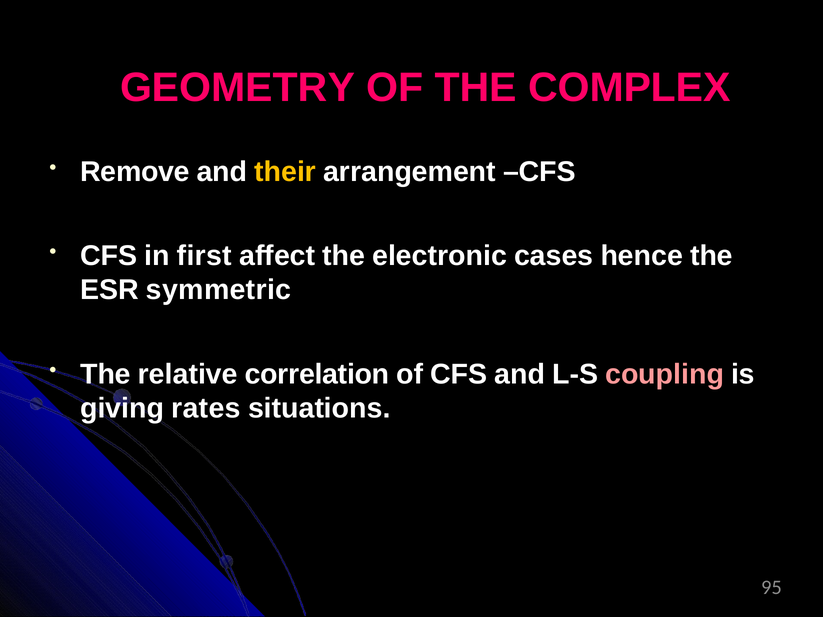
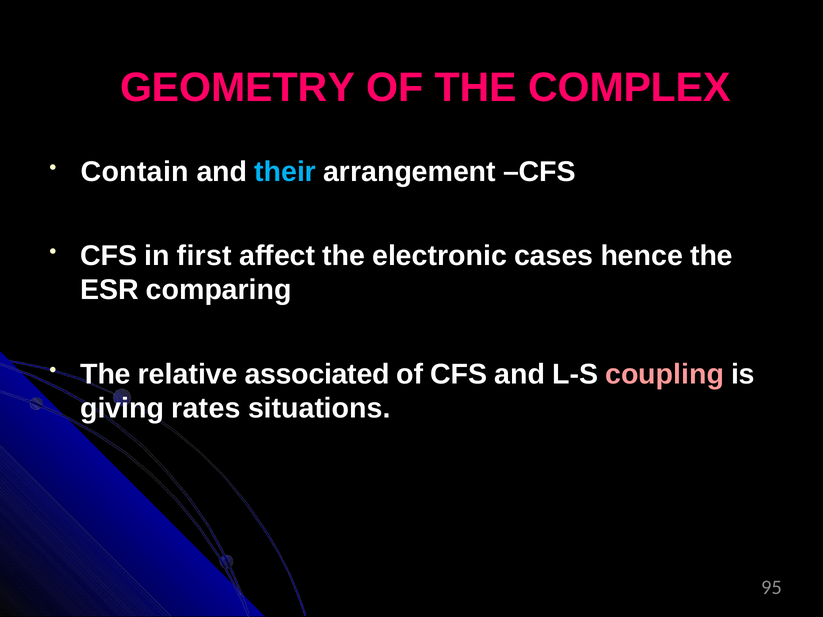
Remove: Remove -> Contain (135, 172)
their colour: yellow -> light blue (285, 172)
symmetric: symmetric -> comparing (219, 290)
correlation: correlation -> associated (317, 374)
